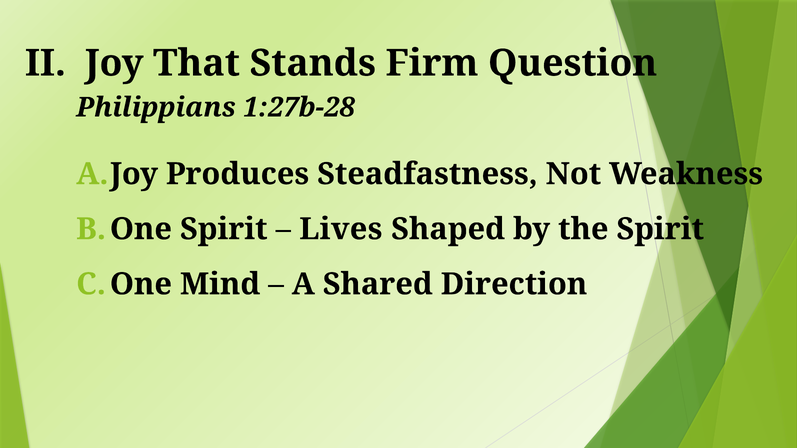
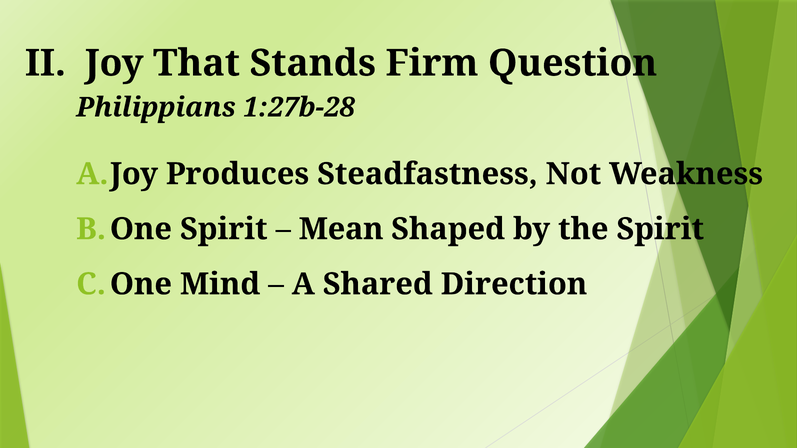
Lives: Lives -> Mean (341, 229)
